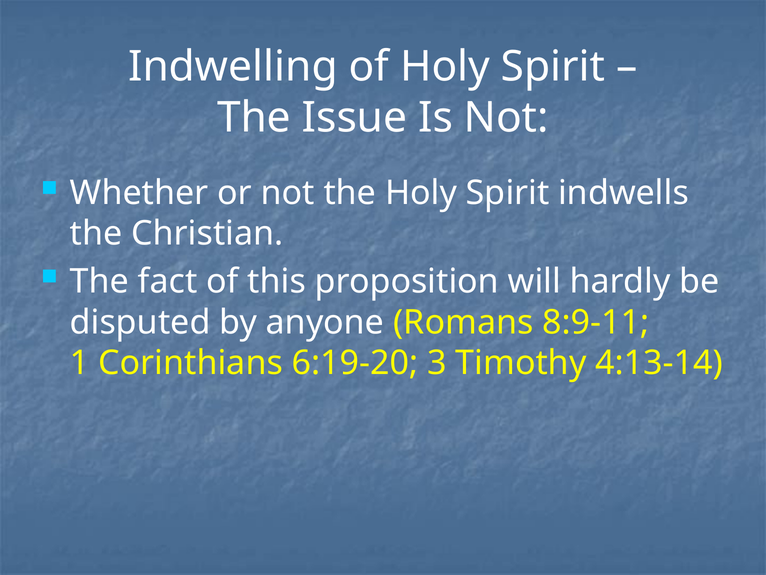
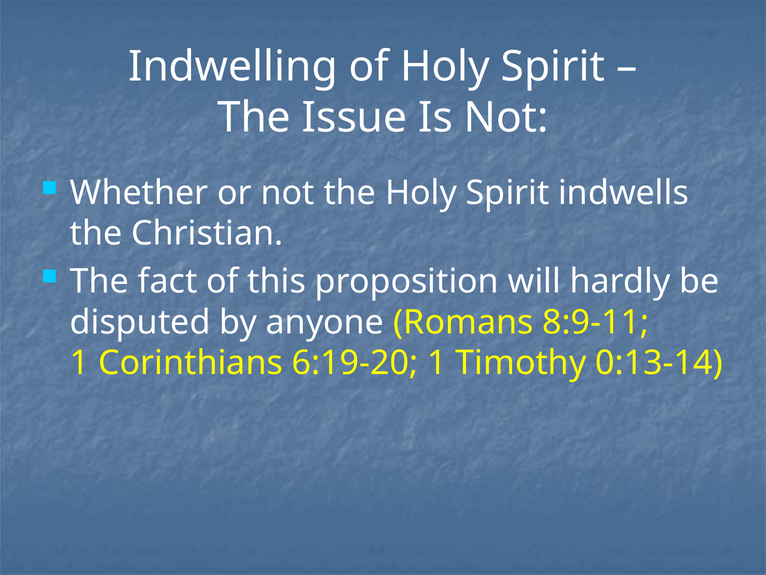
6:19-20 3: 3 -> 1 (437, 363)
4:13-14: 4:13-14 -> 0:13-14 (659, 363)
